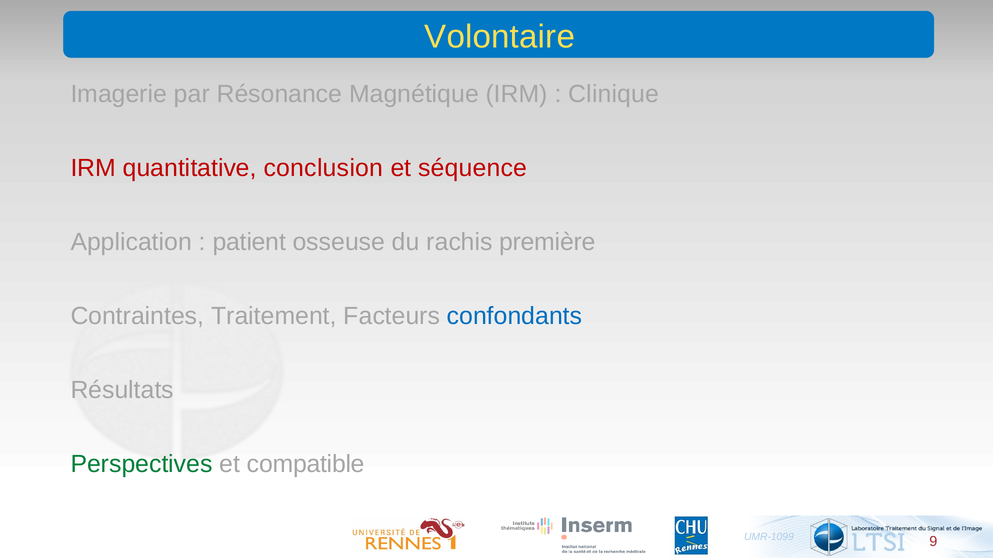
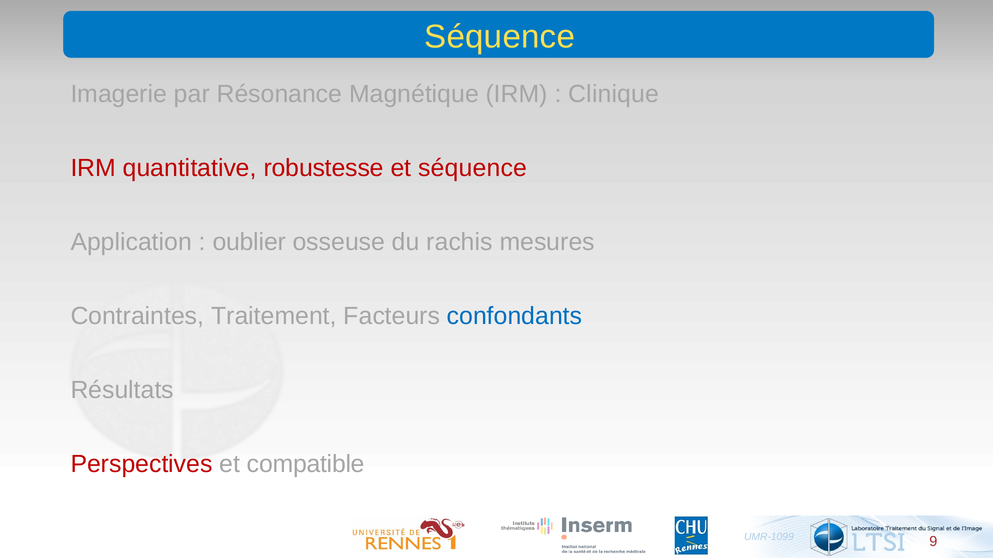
Volontaire: Volontaire -> Séquence (500, 37)
conclusion: conclusion -> robustesse (324, 168)
patient: patient -> oublier (249, 243)
première: première -> mesures (547, 243)
Perspectives colour: green -> red (142, 465)
